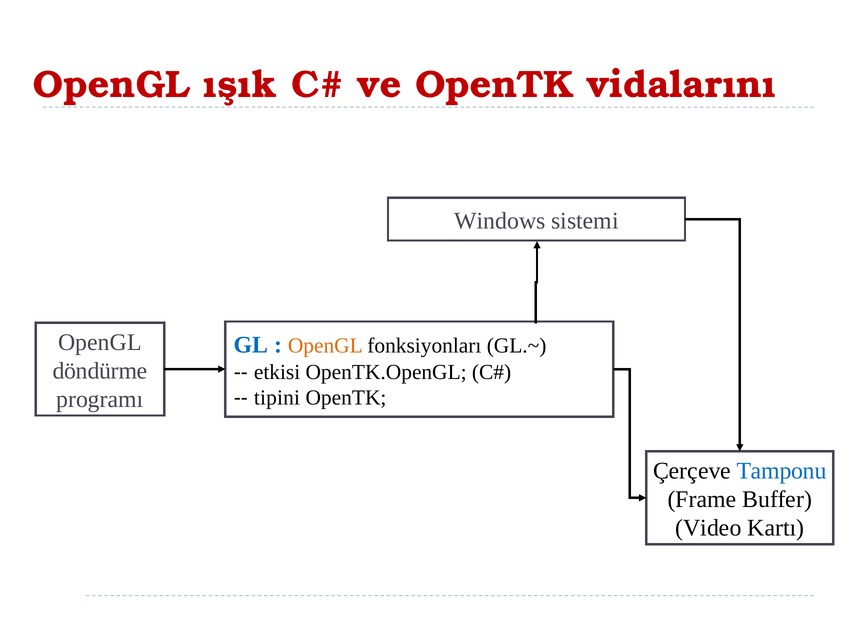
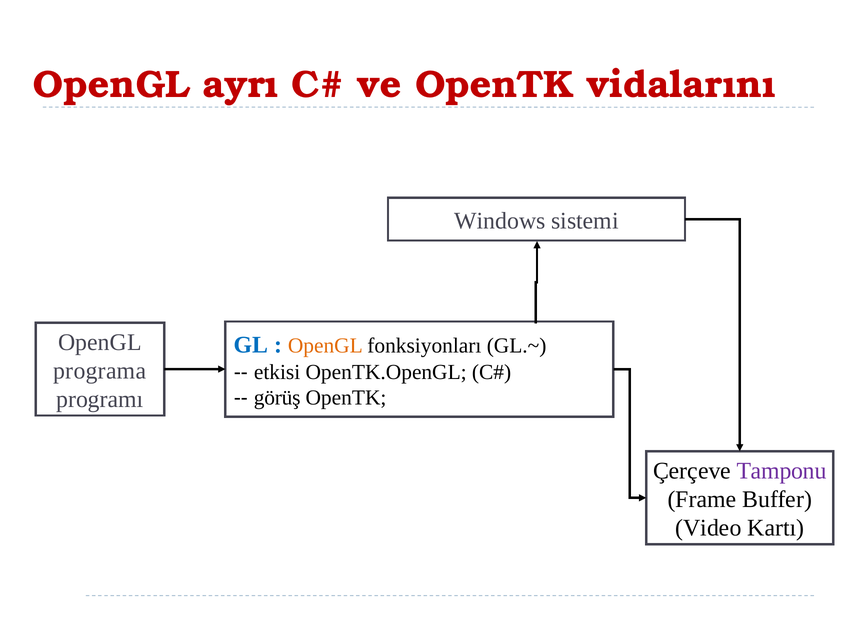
ışık: ışık -> ayrı (241, 85)
döndürme: döndürme -> programa (100, 371)
tipini: tipini -> görüş (277, 398)
Tamponu colour: blue -> purple (782, 471)
